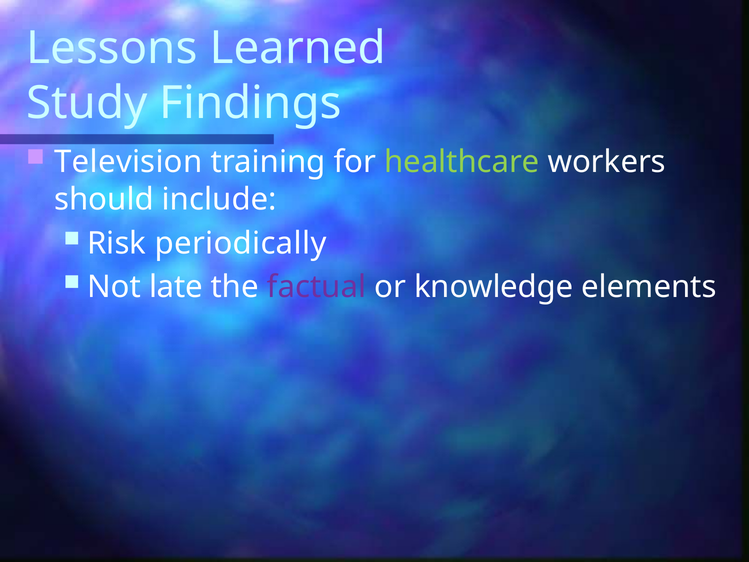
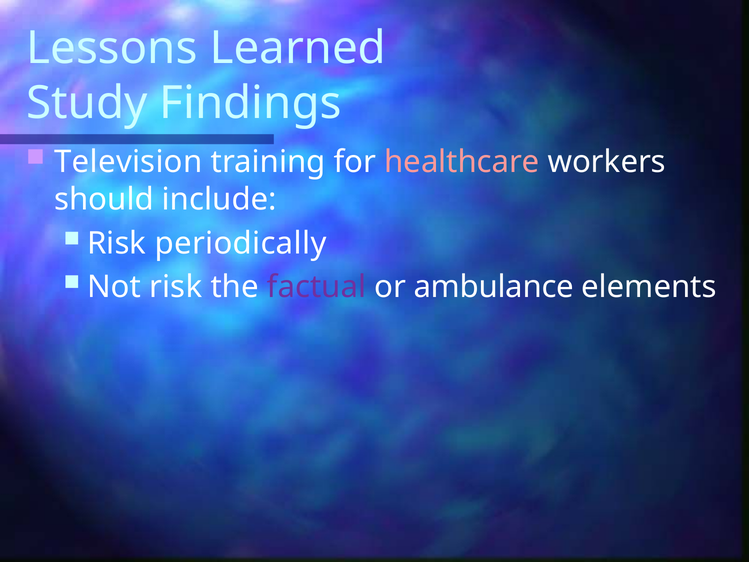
healthcare colour: light green -> pink (462, 162)
Not late: late -> risk (176, 287)
knowledge: knowledge -> ambulance (494, 287)
